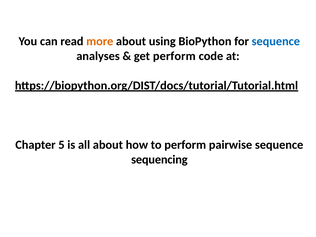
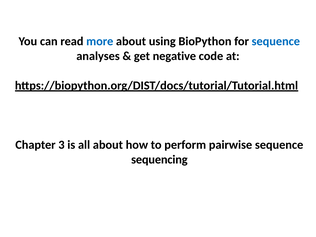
more colour: orange -> blue (100, 41)
get perform: perform -> negative (174, 56)
5: 5 -> 3 (61, 145)
